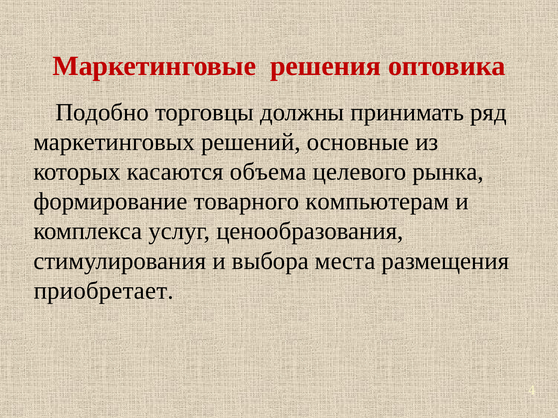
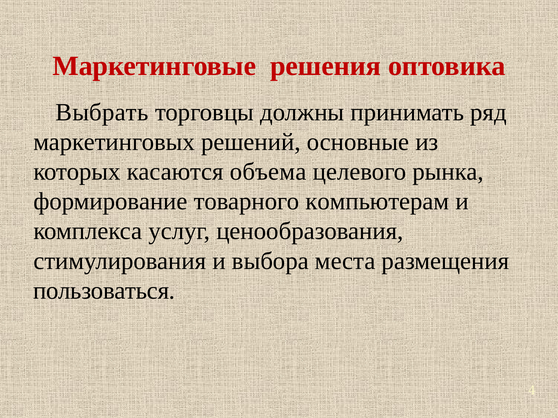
Подобно: Подобно -> Выбрать (102, 112)
приобретает: приобретает -> пользоваться (104, 291)
